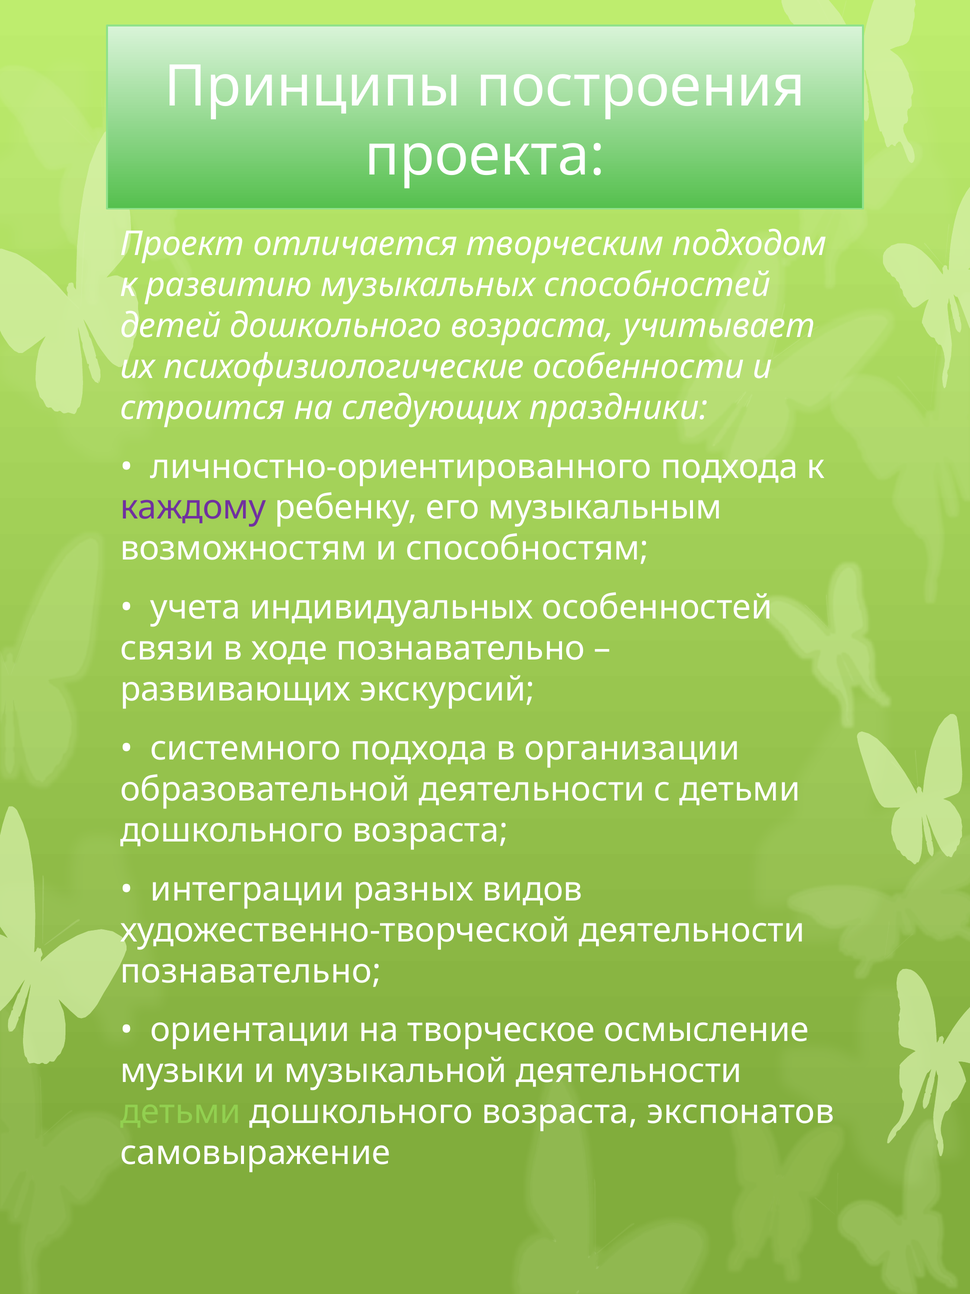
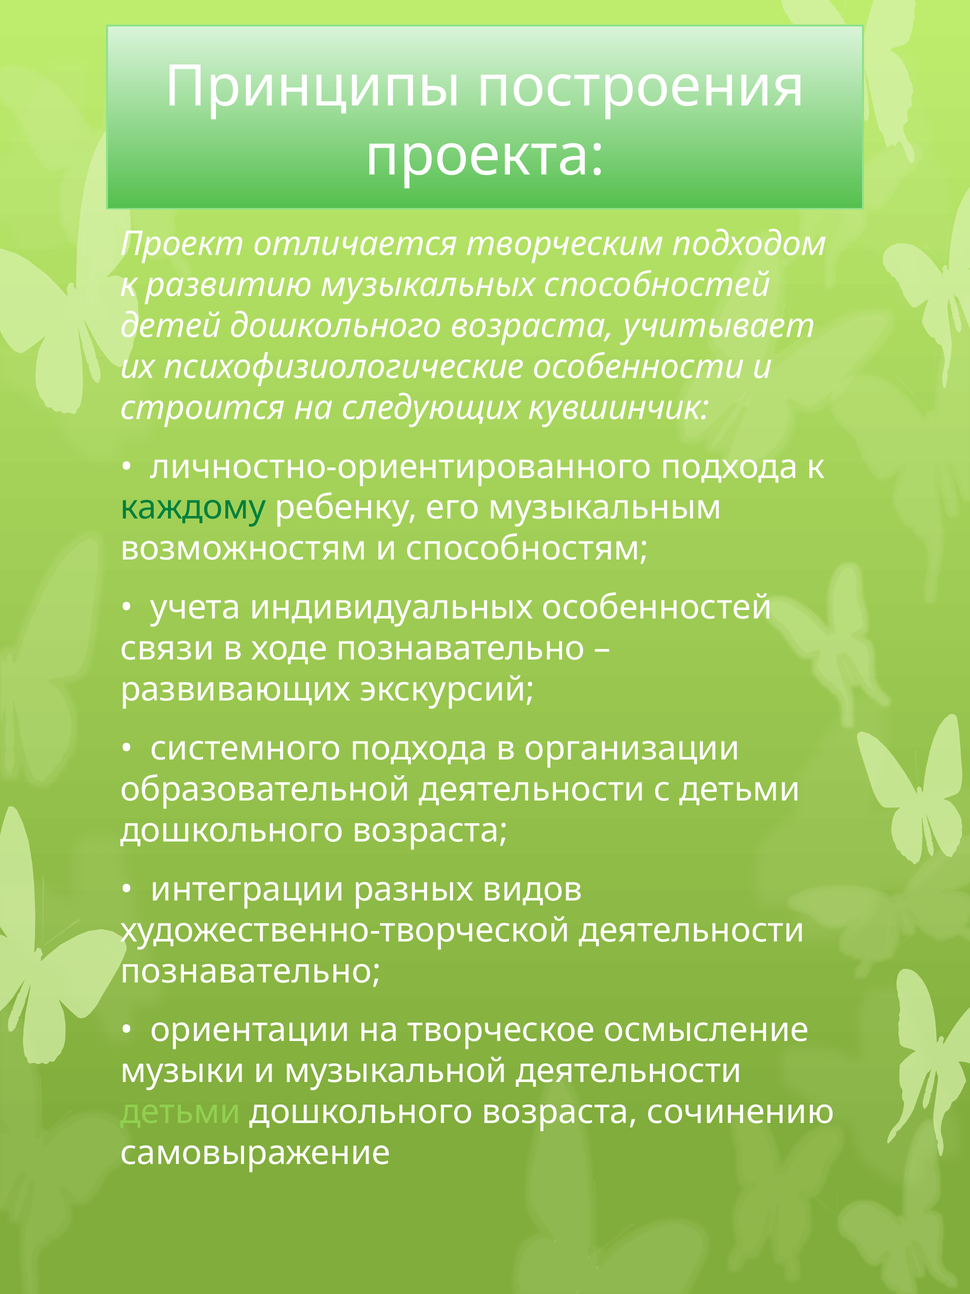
праздники: праздники -> кувшинчик (619, 408)
каждому colour: purple -> green (193, 507)
экспонатов: экспонатов -> сочинению (741, 1112)
